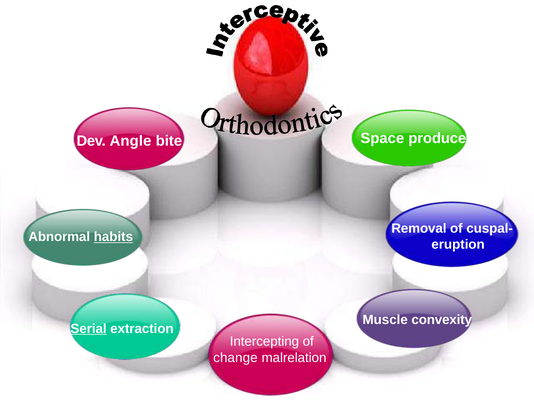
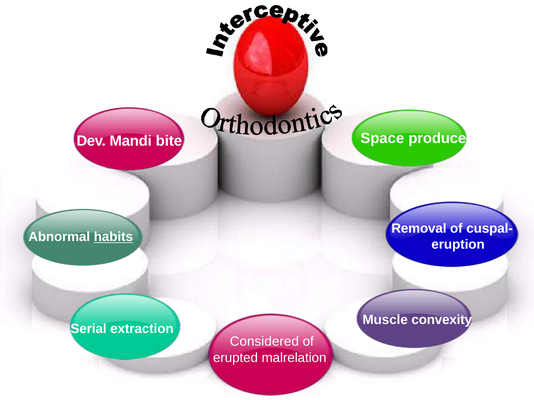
Angle: Angle -> Mandi (131, 141)
Serial underline: present -> none (89, 329)
Intercepting: Intercepting -> Considered (264, 342)
change: change -> erupted (236, 358)
